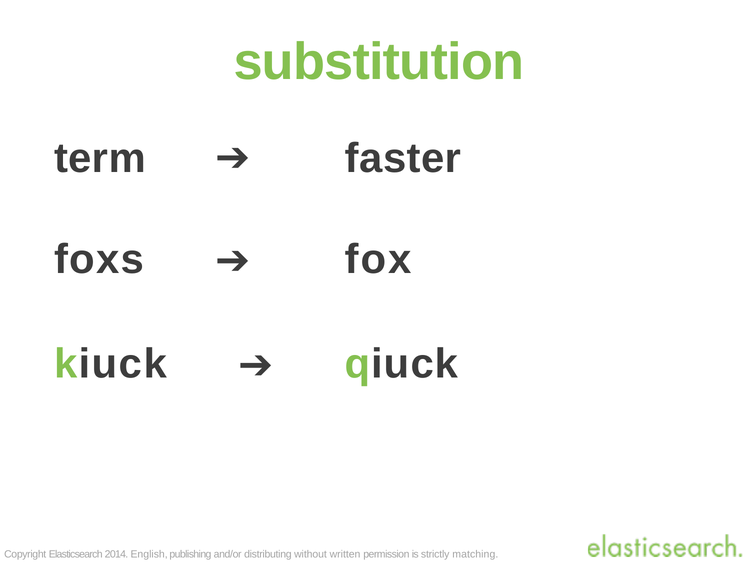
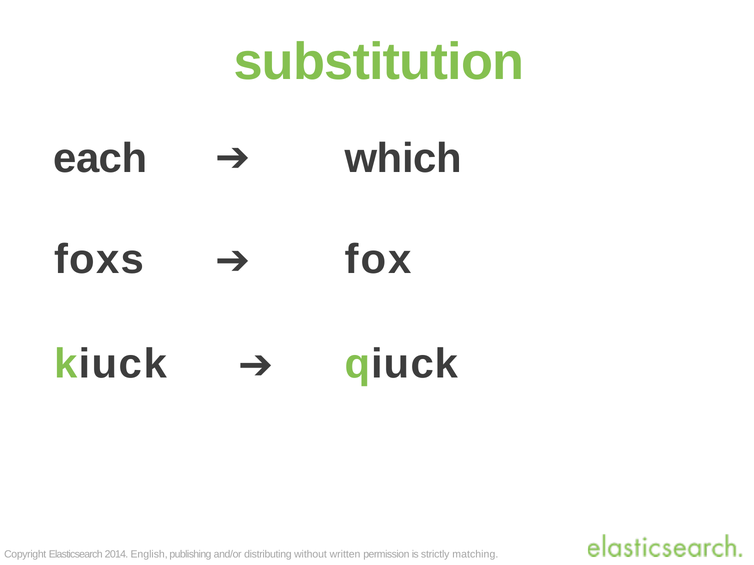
term: term -> each (100, 158)
faster: faster -> which (403, 158)
